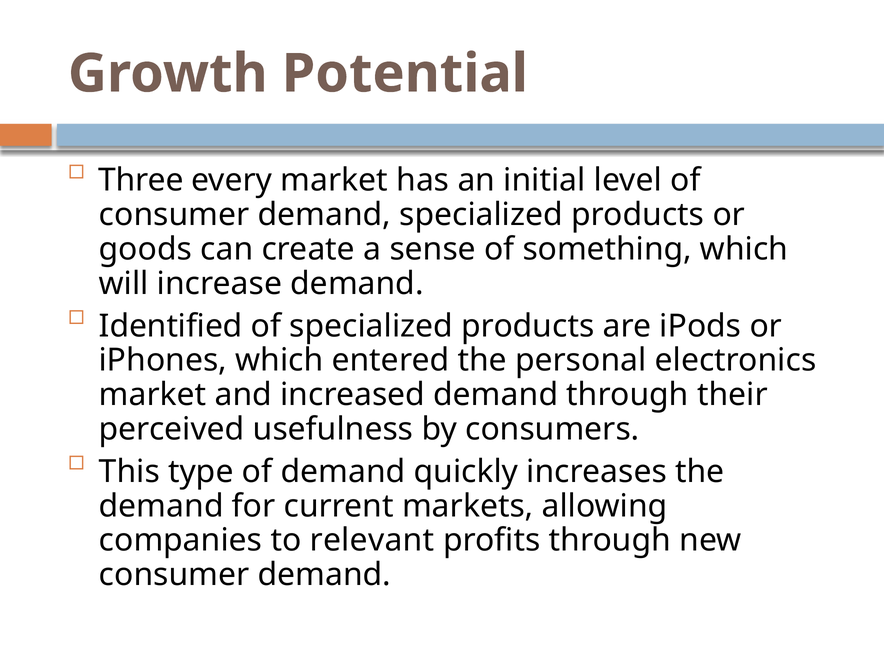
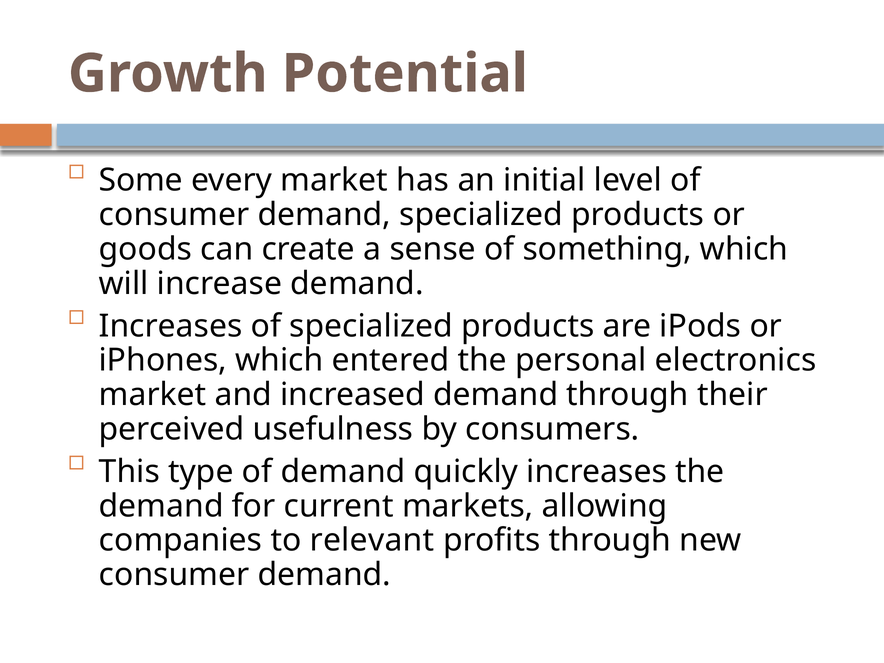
Three: Three -> Some (141, 180)
Identified: Identified -> Increases (171, 326)
